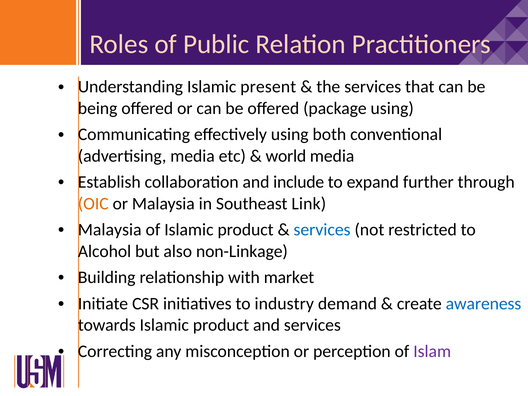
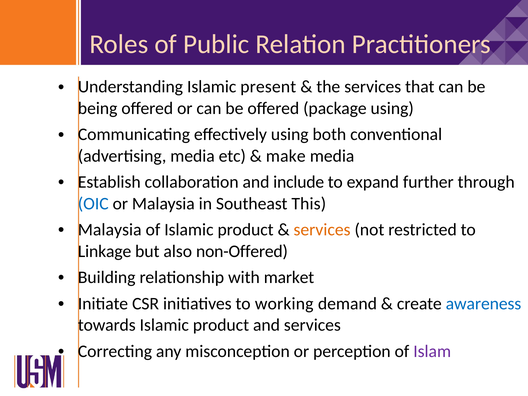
world: world -> make (286, 156)
OIC colour: orange -> blue (93, 204)
Link: Link -> This (309, 204)
services colour: blue -> orange (322, 230)
Alcohol: Alcohol -> Linkage (105, 251)
non-Linkage: non-Linkage -> non-Offered (242, 251)
industry: industry -> working (284, 304)
